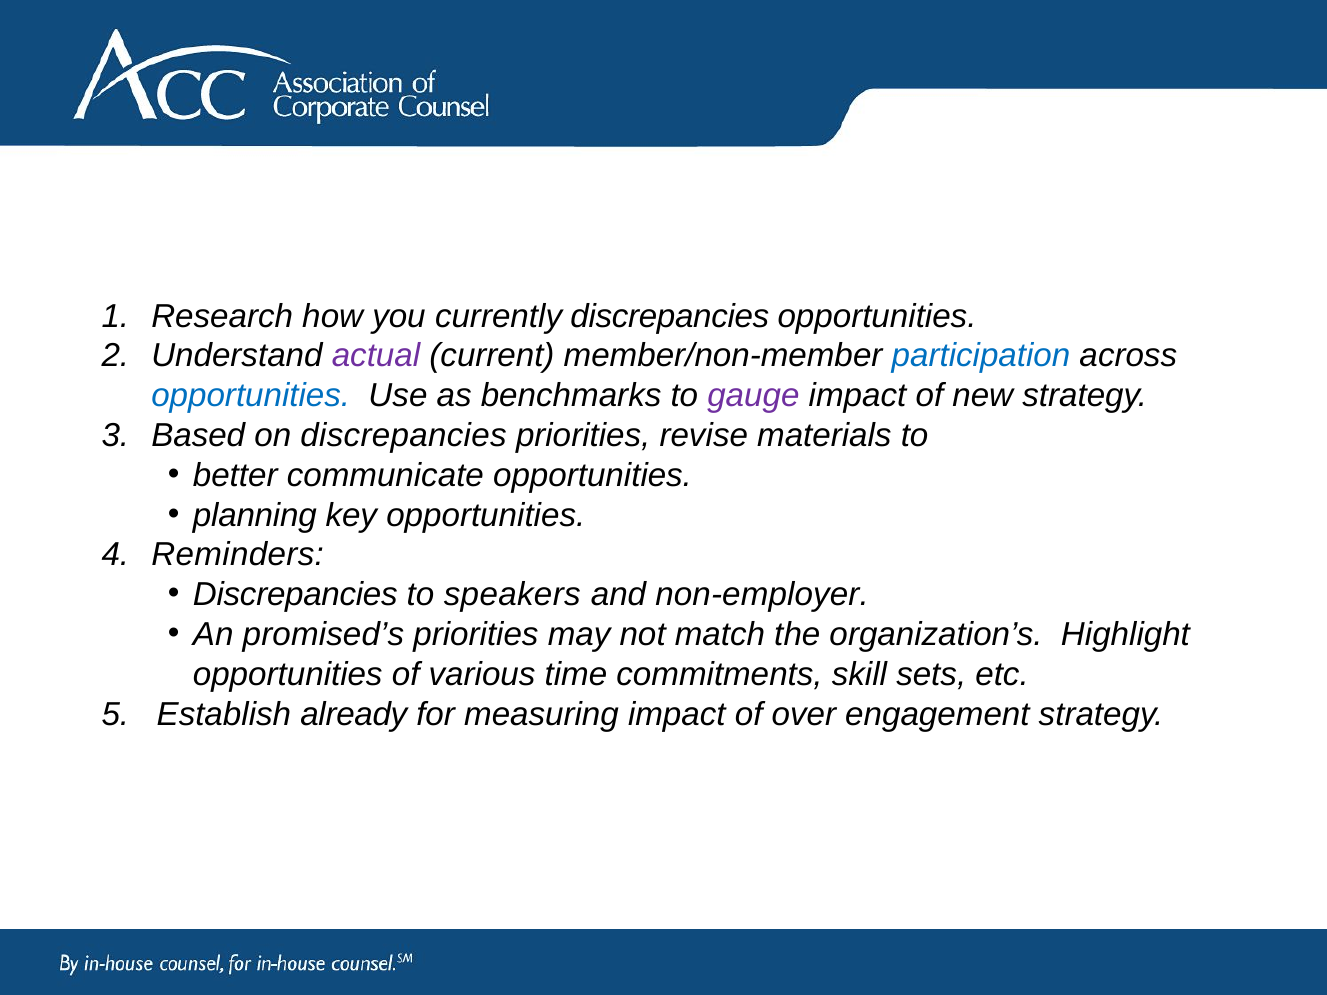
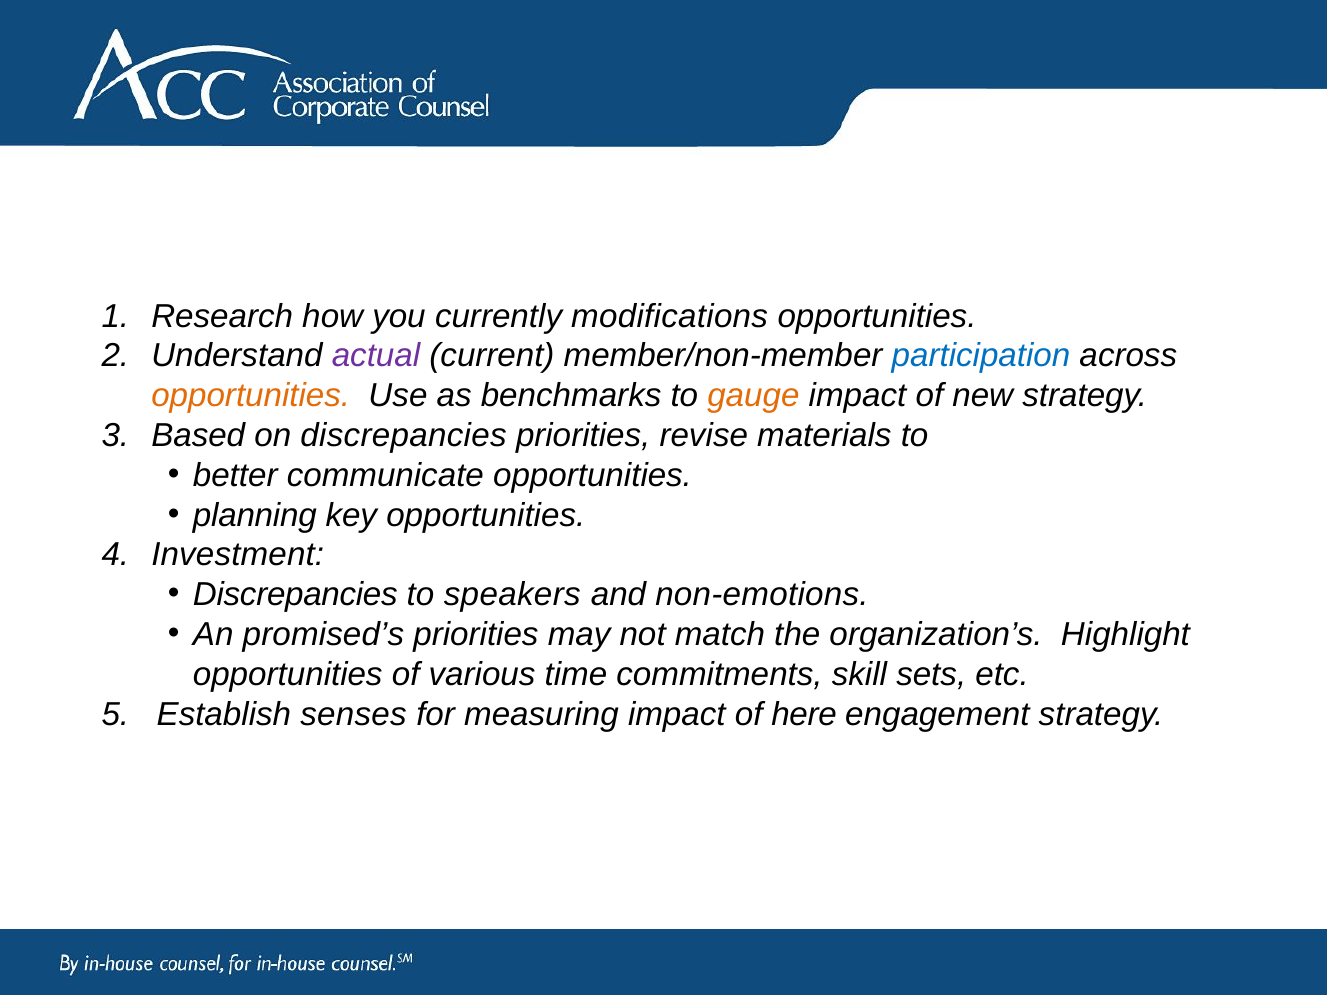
currently discrepancies: discrepancies -> modifications (670, 316)
opportunities colour: blue -> orange (251, 396)
gauge colour: purple -> orange (753, 396)
Reminders: Reminders -> Investment (238, 555)
non-employer: non-employer -> non-emotions (762, 595)
already: already -> senses (354, 714)
over: over -> here (804, 714)
